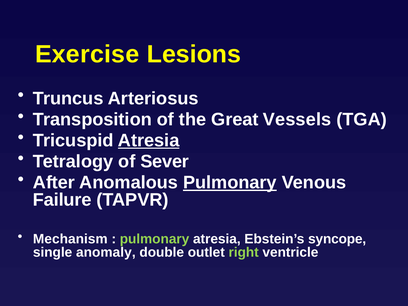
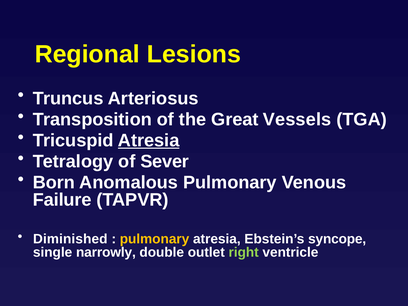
Exercise: Exercise -> Regional (87, 54)
After: After -> Born (54, 183)
Pulmonary underline: present -> none (230, 183)
Mechanism: Mechanism -> Diminished (70, 239)
pulmonary colour: light green -> yellow (155, 239)
anomaly: anomaly -> narrowly (106, 252)
